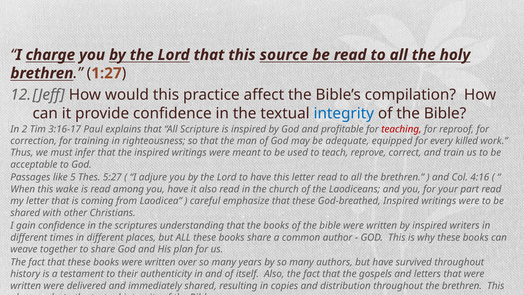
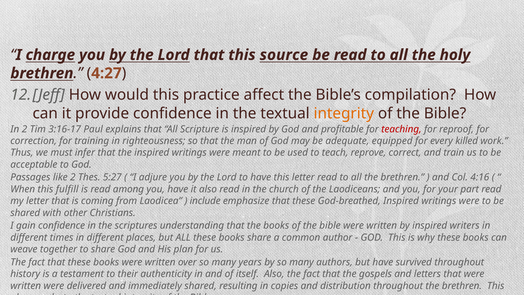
1:27: 1:27 -> 4:27 (106, 73)
integrity colour: blue -> orange (344, 113)
like 5: 5 -> 2 (73, 177)
wake: wake -> fulfill (67, 189)
careful: careful -> include (205, 201)
